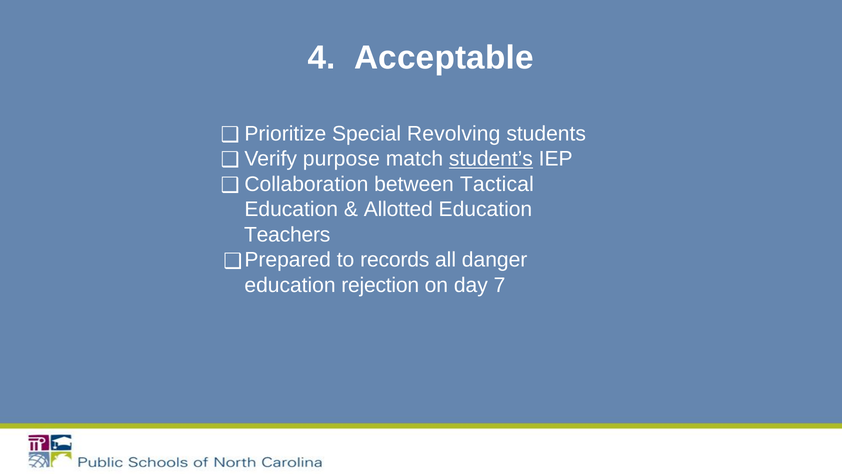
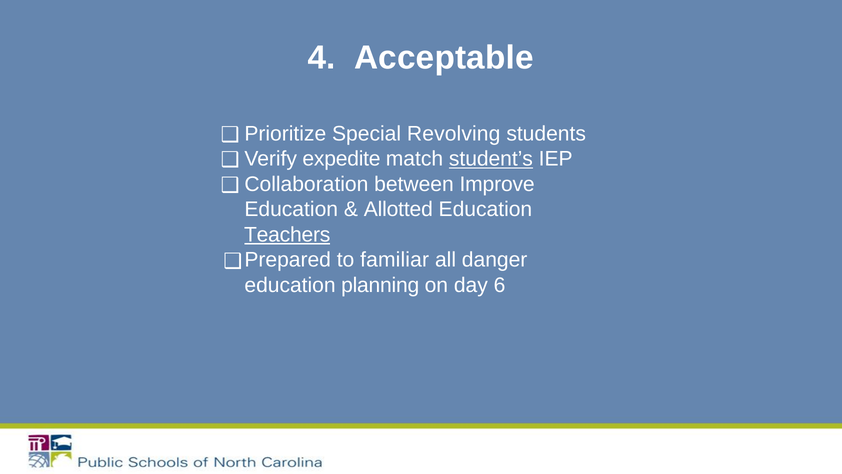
purpose: purpose -> expedite (342, 159)
Tactical: Tactical -> Improve (497, 184)
Teachers underline: none -> present (287, 234)
records: records -> familiar (395, 260)
rejection: rejection -> planning (380, 285)
7: 7 -> 6 (500, 285)
